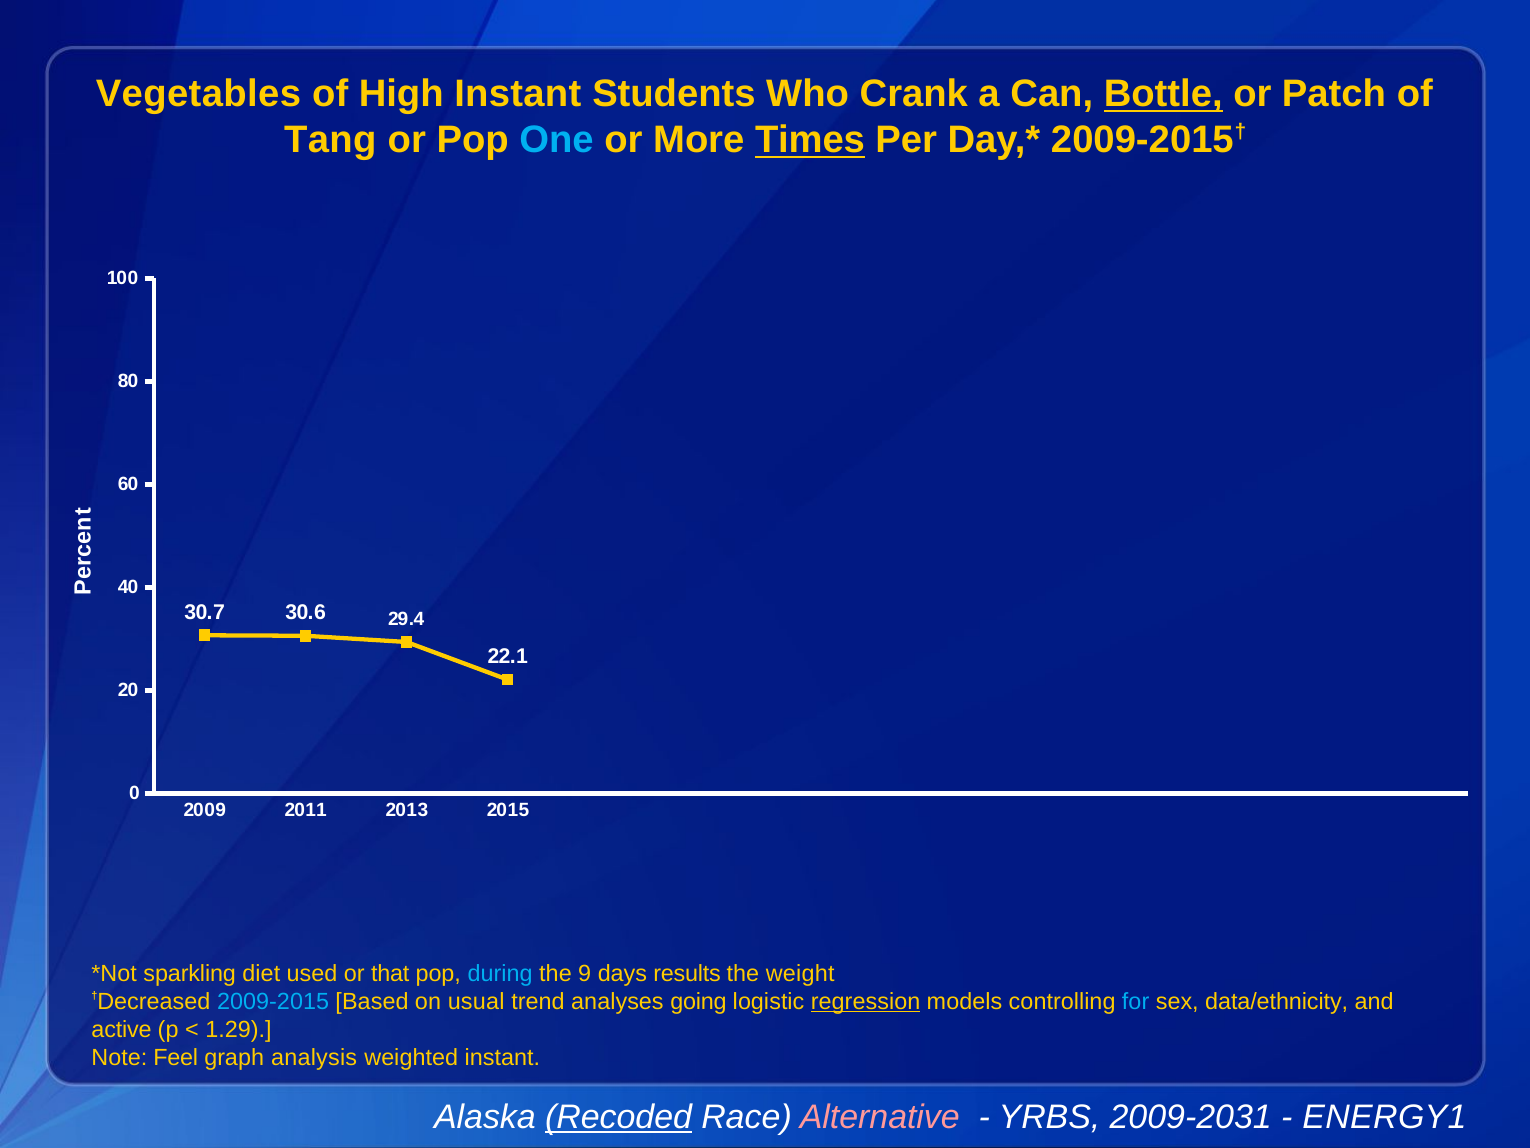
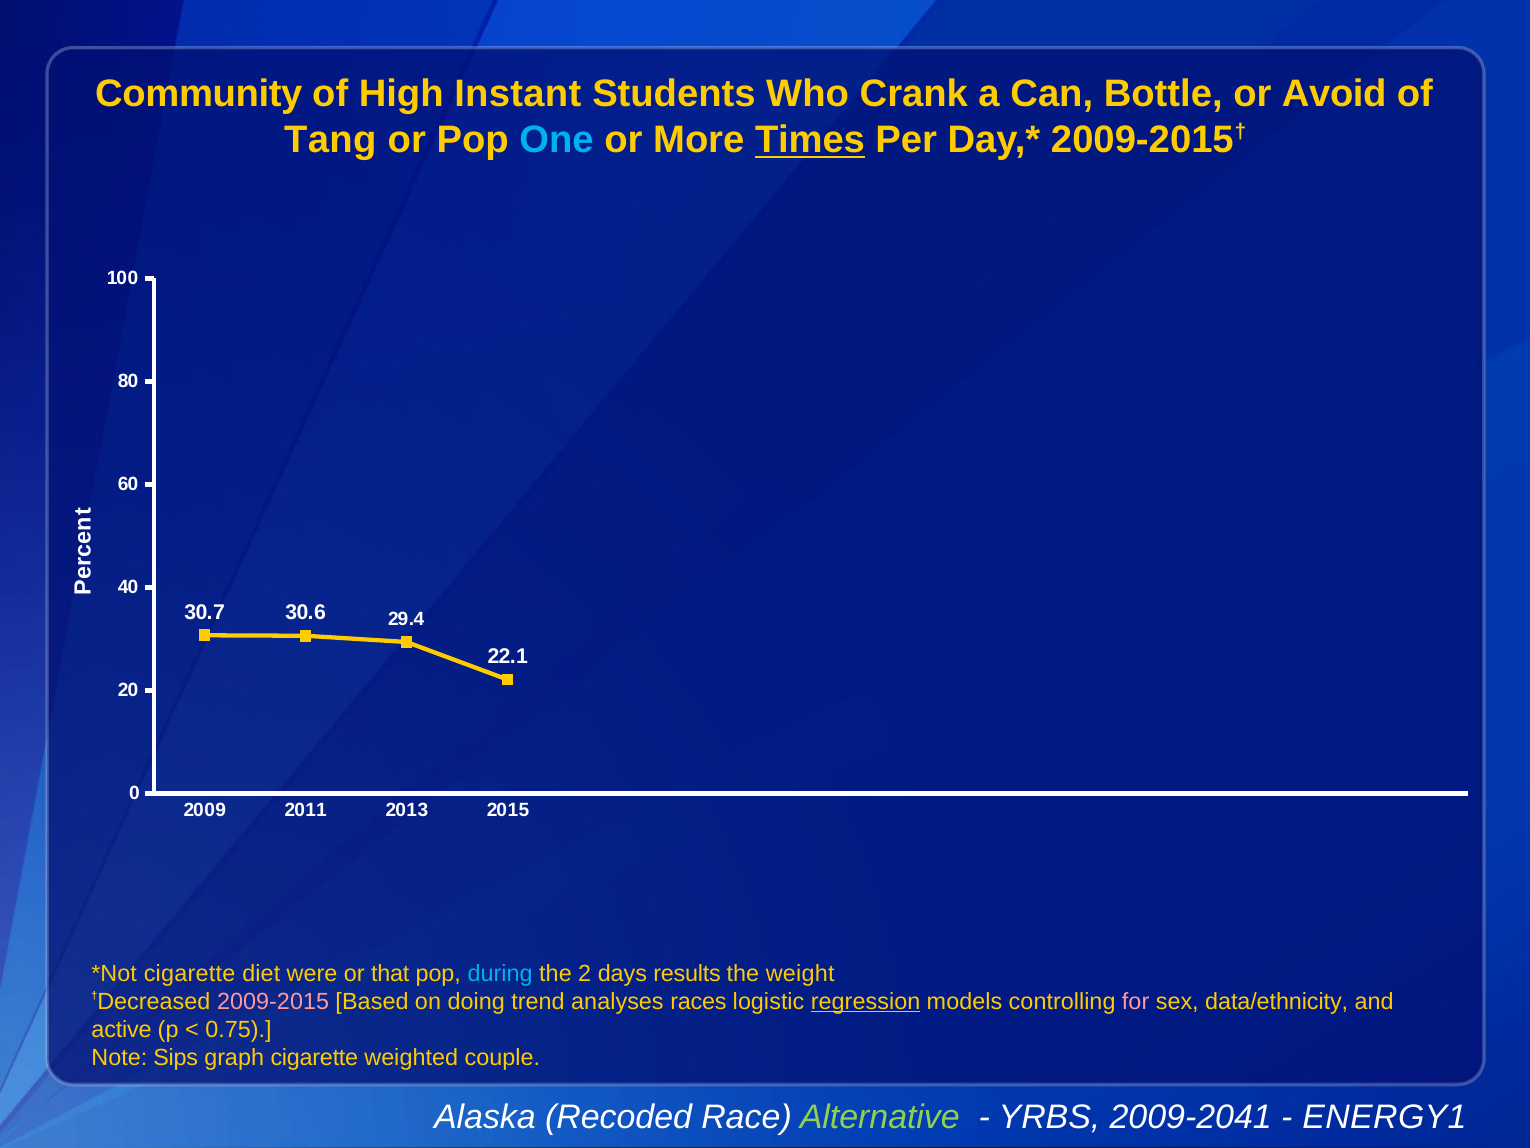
Vegetables: Vegetables -> Community (199, 94)
Bottle underline: present -> none (1163, 94)
Patch: Patch -> Avoid (1334, 94)
sparkling: sparkling -> cigarette (190, 973)
used: used -> were (312, 973)
9: 9 -> 2 (585, 973)
2009-2015 colour: light blue -> pink (273, 1001)
usual: usual -> doing (476, 1001)
going: going -> races (698, 1001)
for colour: light blue -> pink (1136, 1001)
1.29: 1.29 -> 0.75 (238, 1029)
Feel: Feel -> Sips (176, 1057)
graph analysis: analysis -> cigarette (314, 1057)
weighted instant: instant -> couple (502, 1057)
Recoded underline: present -> none (619, 1117)
Alternative colour: pink -> light green (880, 1117)
2009-2031: 2009-2031 -> 2009-2041 (1191, 1117)
